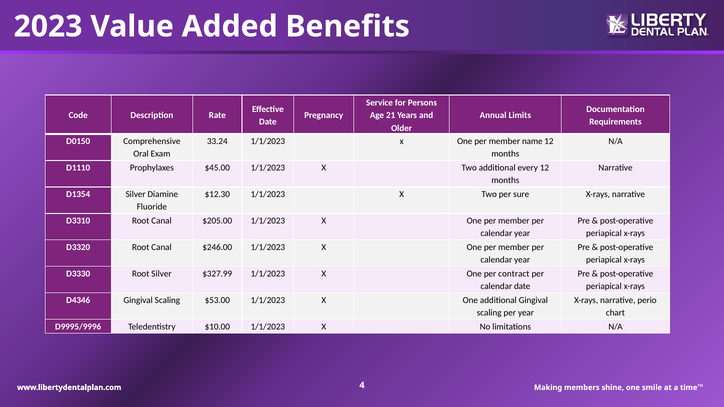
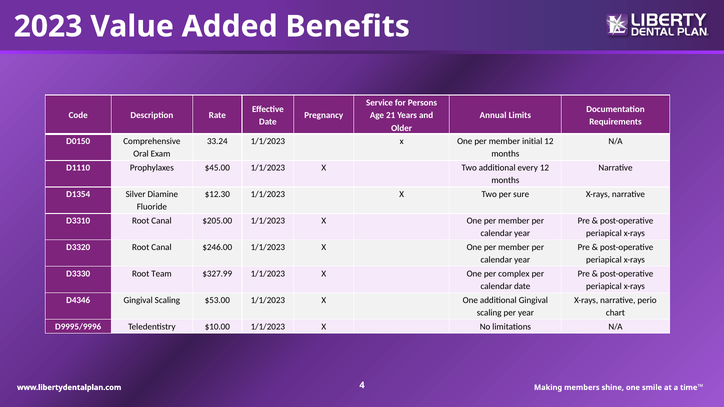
name: name -> initial (532, 141)
Root Silver: Silver -> Team (161, 274)
contract: contract -> complex (514, 274)
